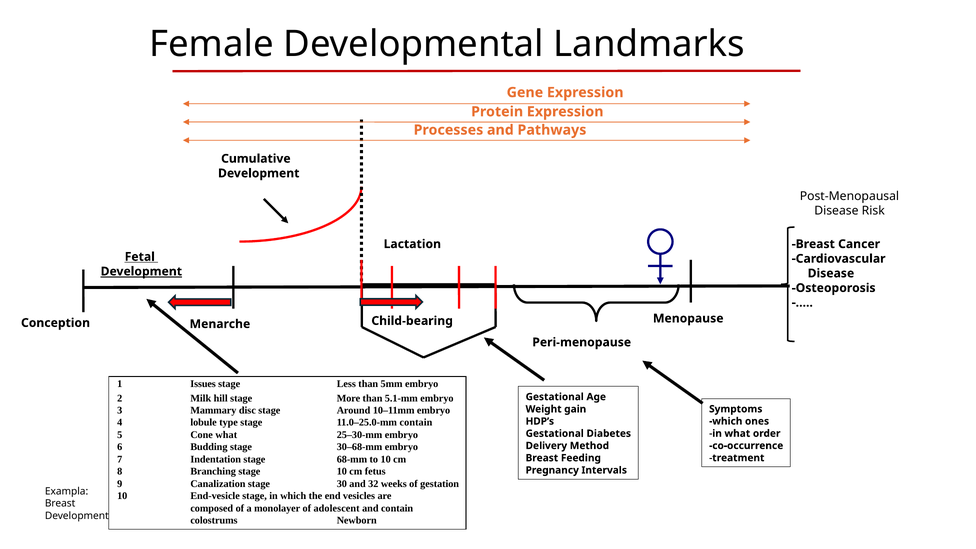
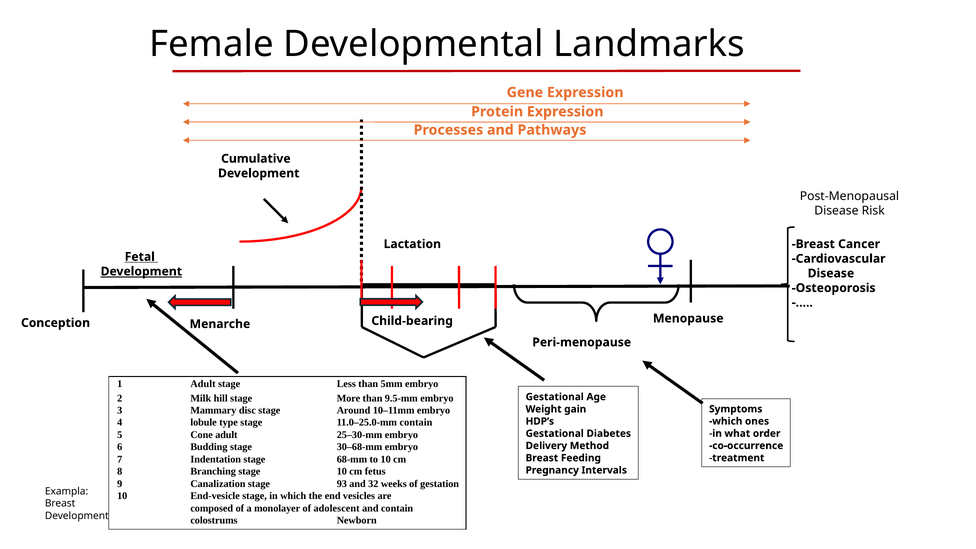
1 Issues: Issues -> Adult (203, 384)
5.1-mm: 5.1-mm -> 9.5-mm (401, 398)
Cone what: what -> adult (226, 435)
30: 30 -> 93 (342, 484)
